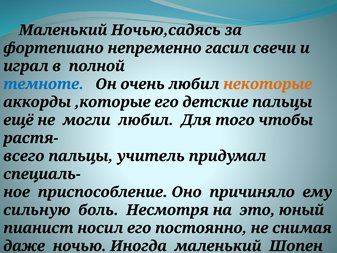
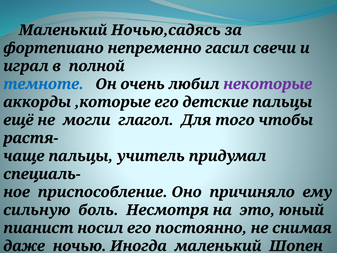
некоторые colour: orange -> purple (268, 84)
могли любил: любил -> глагол (146, 120)
всего: всего -> чаще (24, 156)
